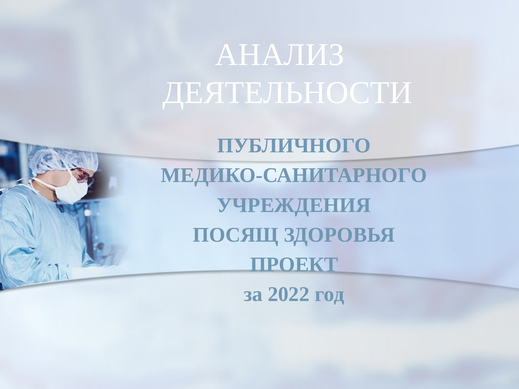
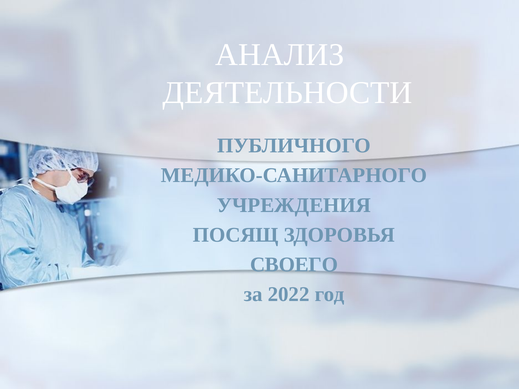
ПРОЕКТ: ПРОЕКТ -> СВОЕГО (294, 265)
